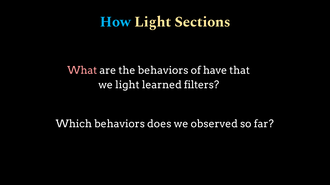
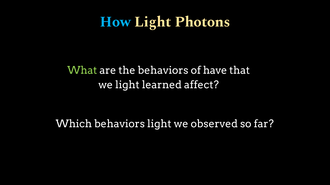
Sections: Sections -> Photons (203, 22)
What colour: pink -> light green (82, 71)
filters: filters -> affect (201, 85)
behaviors does: does -> light (159, 124)
